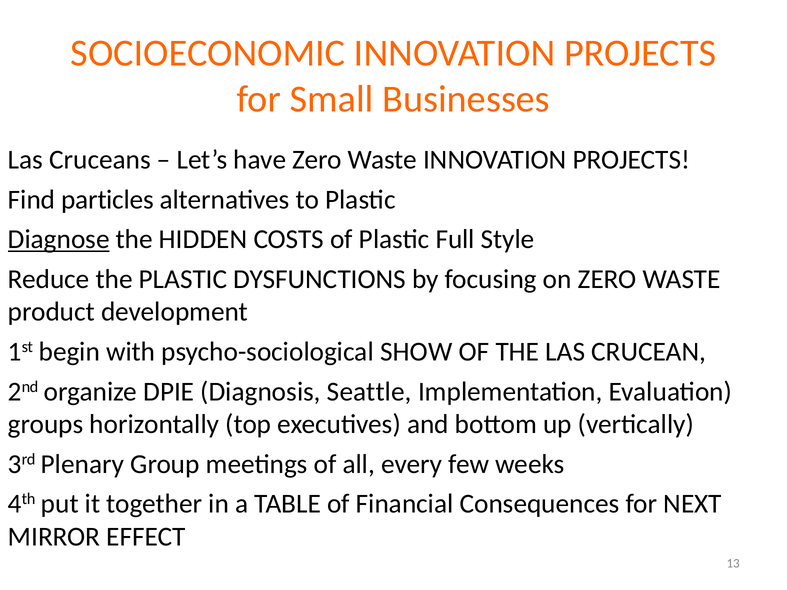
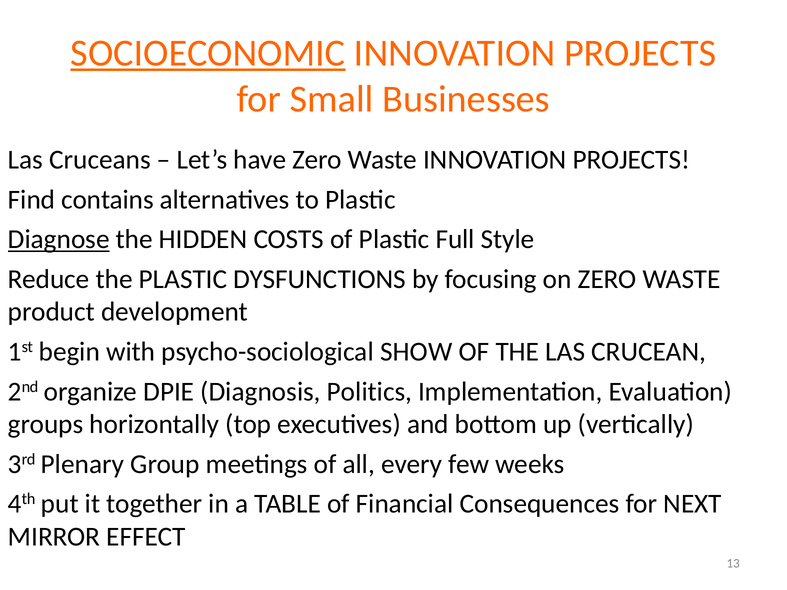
SOCIOECONOMIC underline: none -> present (208, 53)
particles: particles -> contains (108, 200)
Seattle: Seattle -> Politics (369, 392)
